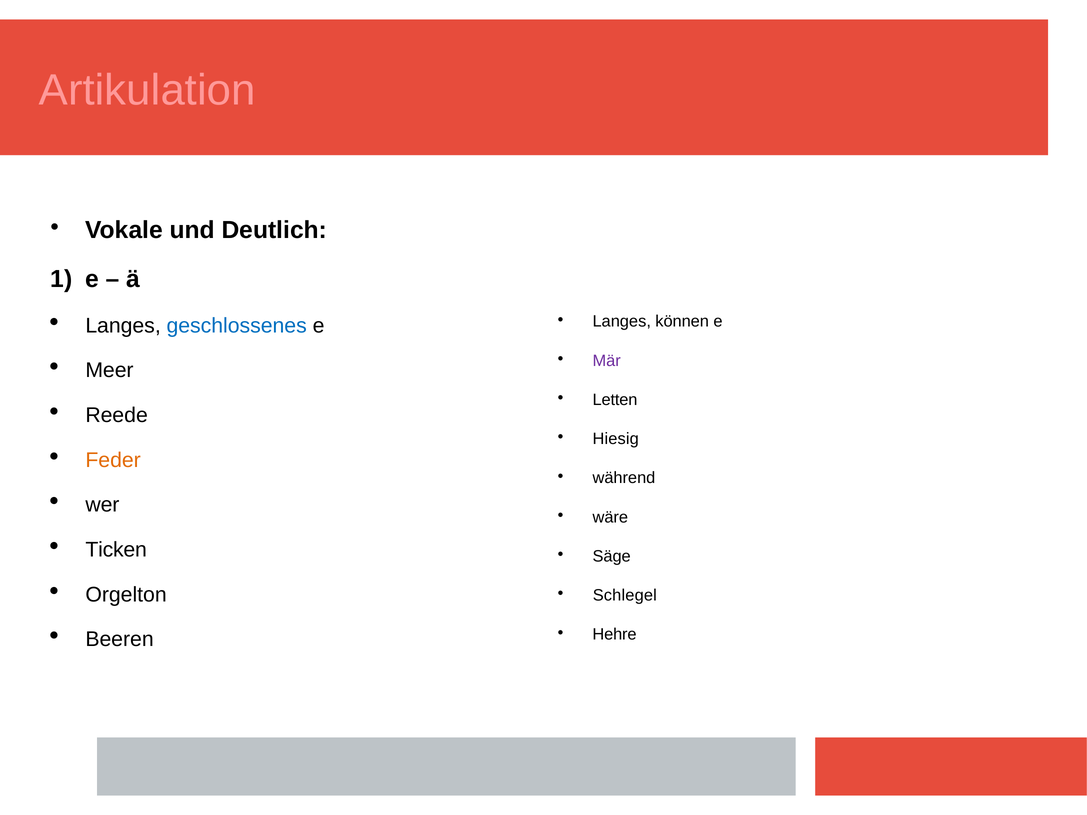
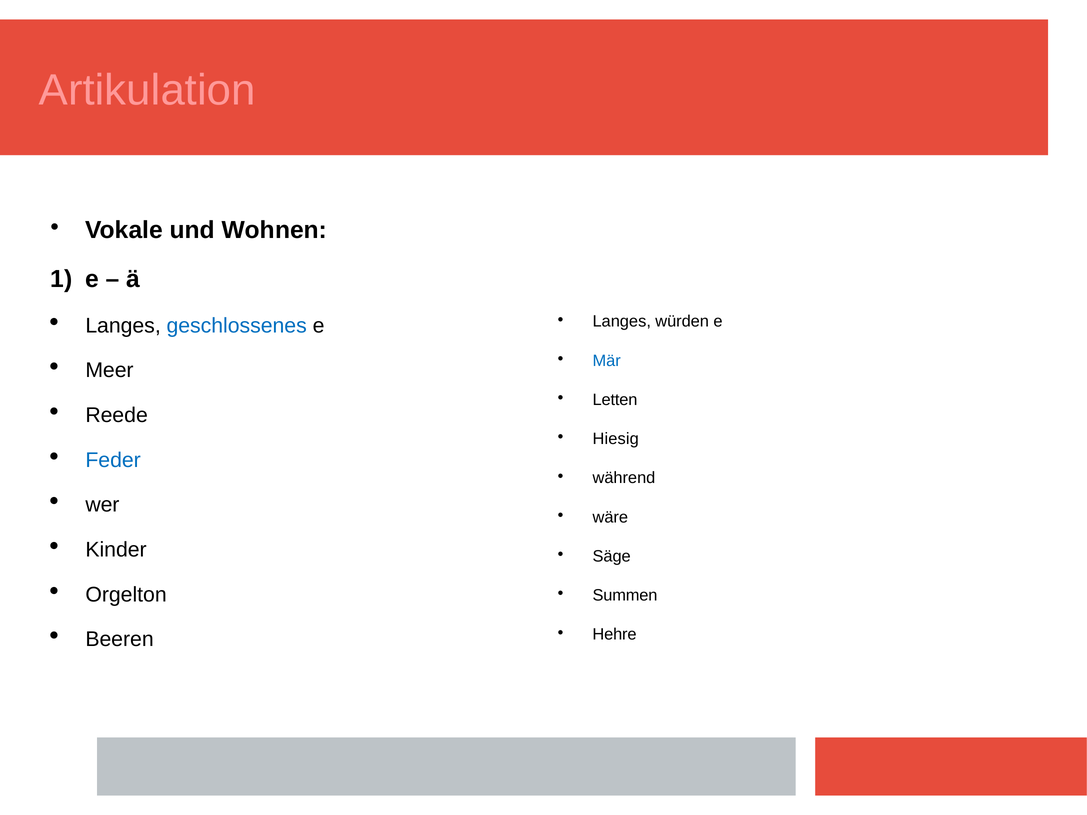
Deutlich: Deutlich -> Wohnen (274, 230)
können: können -> würden (682, 322)
Mär colour: purple -> blue (607, 361)
Feder colour: orange -> blue (113, 460)
Ticken: Ticken -> Kinder (116, 550)
Schlegel: Schlegel -> Summen (625, 595)
